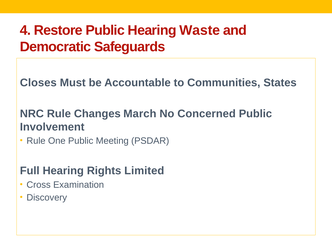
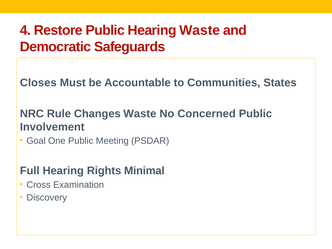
Changes March: March -> Waste (140, 114)
Rule: Rule -> Goal (36, 141)
Limited: Limited -> Minimal (144, 171)
